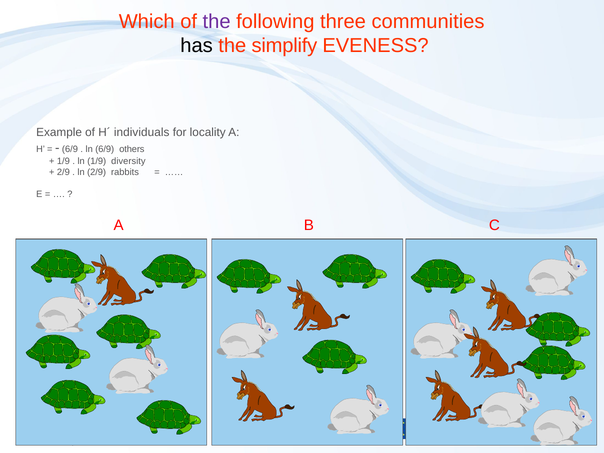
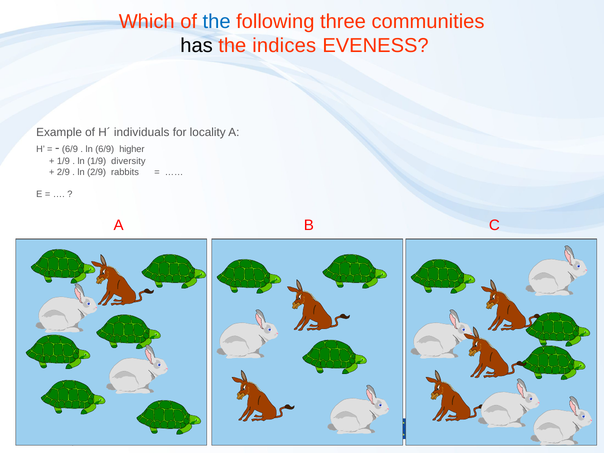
the colour: purple -> blue (217, 22)
simplify: simplify -> indices (284, 46)
others: others -> higher (132, 149)
